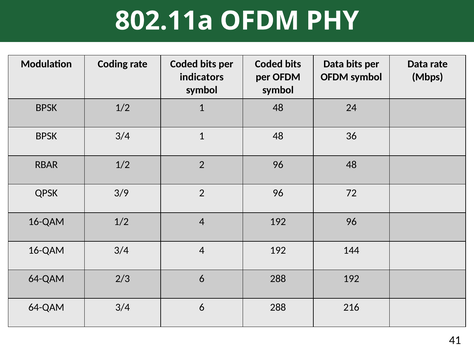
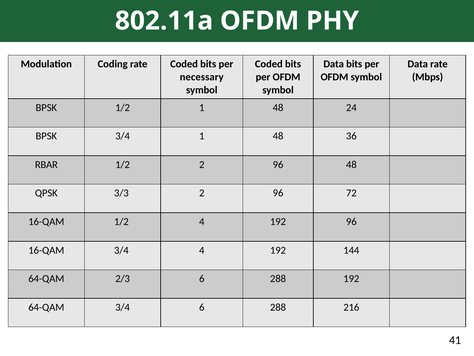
indicators: indicators -> necessary (202, 77)
3/9: 3/9 -> 3/3 (121, 193)
